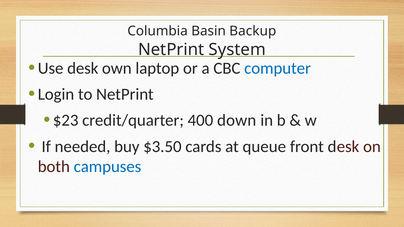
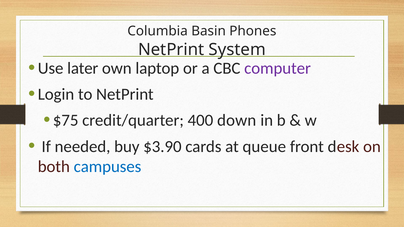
Backup: Backup -> Phones (253, 31)
Use desk: desk -> later (83, 68)
computer colour: blue -> purple (278, 68)
$23: $23 -> $75 (66, 121)
$3.50: $3.50 -> $3.90 (162, 147)
